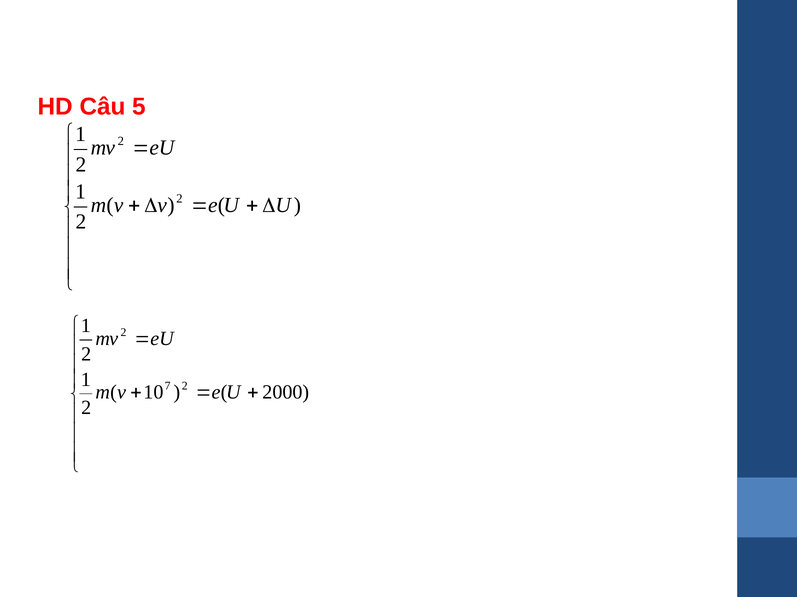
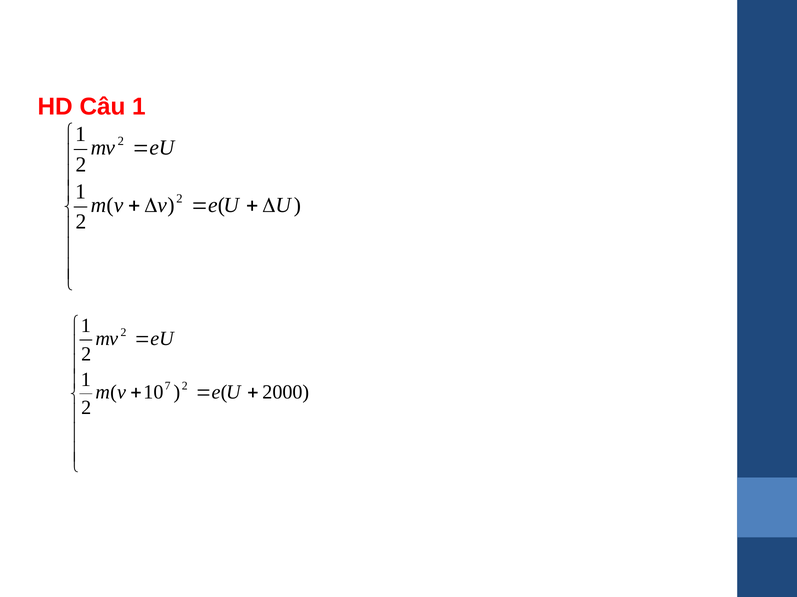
Câu 5: 5 -> 1 (139, 107)
